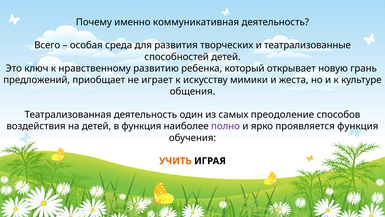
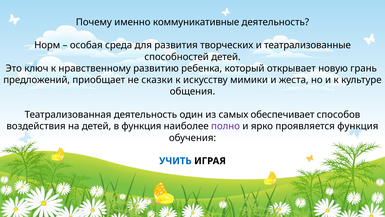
коммуникативная: коммуникативная -> коммуникативные (196, 22)
Всего: Всего -> Норм (47, 45)
играет: играет -> сказки (157, 80)
преодоление: преодоление -> обеспечивает (283, 114)
УЧИТЬ colour: orange -> blue (175, 161)
